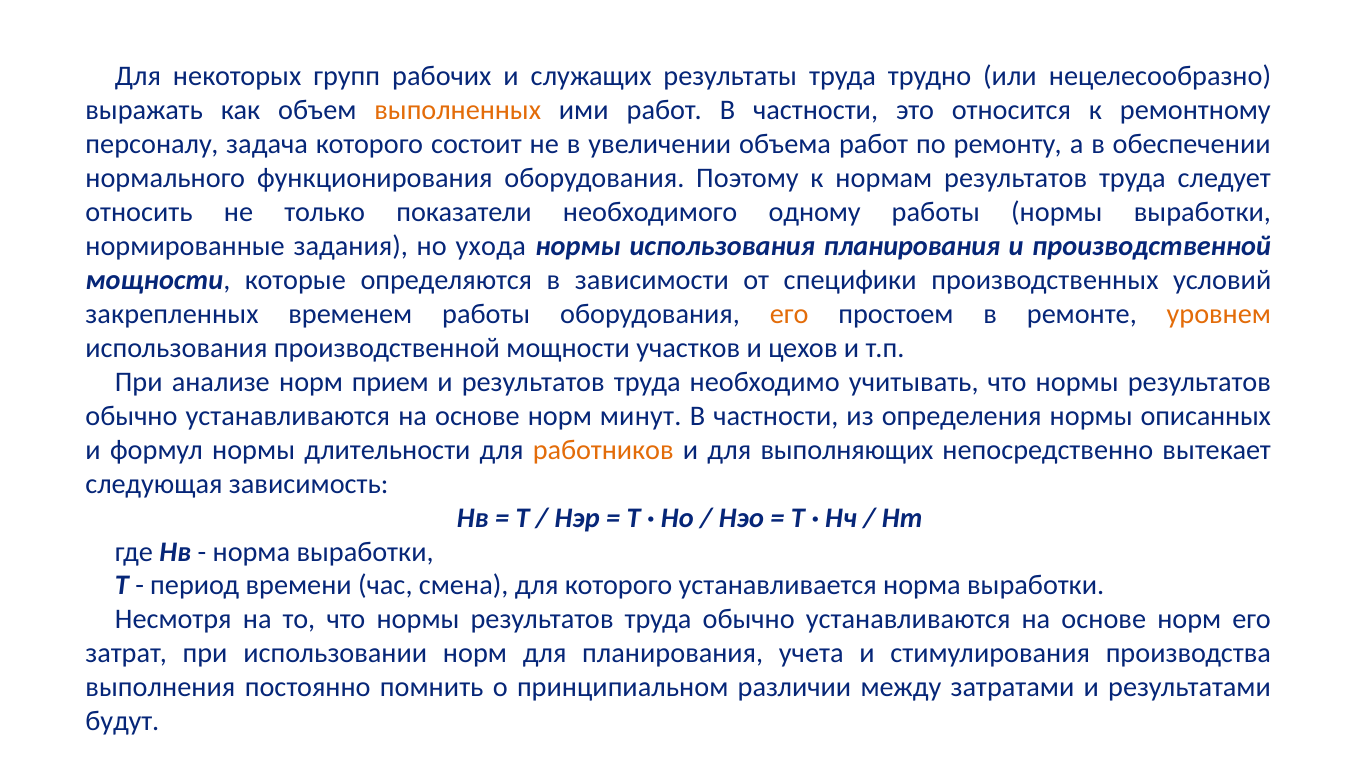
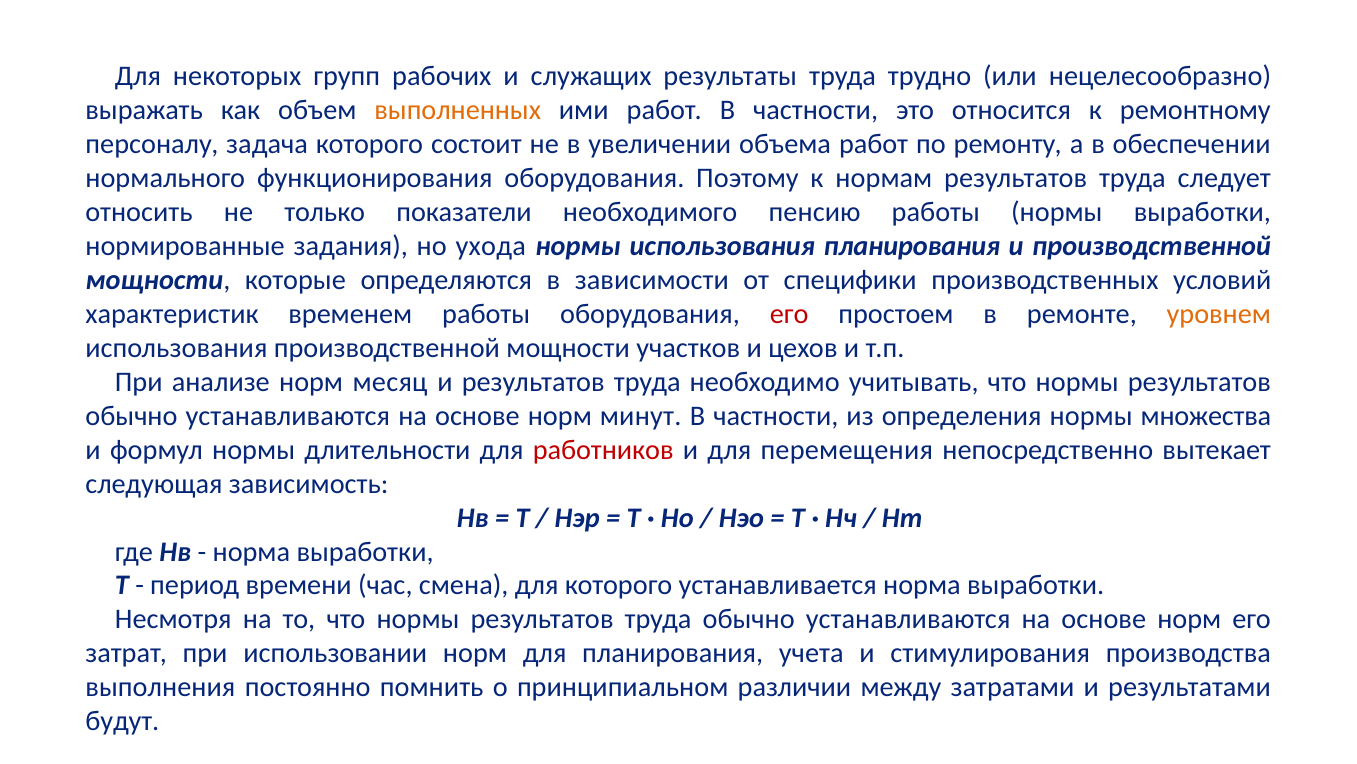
одному: одному -> пенсию (815, 212)
закрепленных: закрепленных -> характеристик (172, 314)
его colour: orange -> red (789, 314)
прием: прием -> месяц (390, 381)
описанных: описанных -> множества (1206, 415)
работников colour: orange -> red (603, 449)
выполняющих: выполняющих -> перемещения (847, 449)
